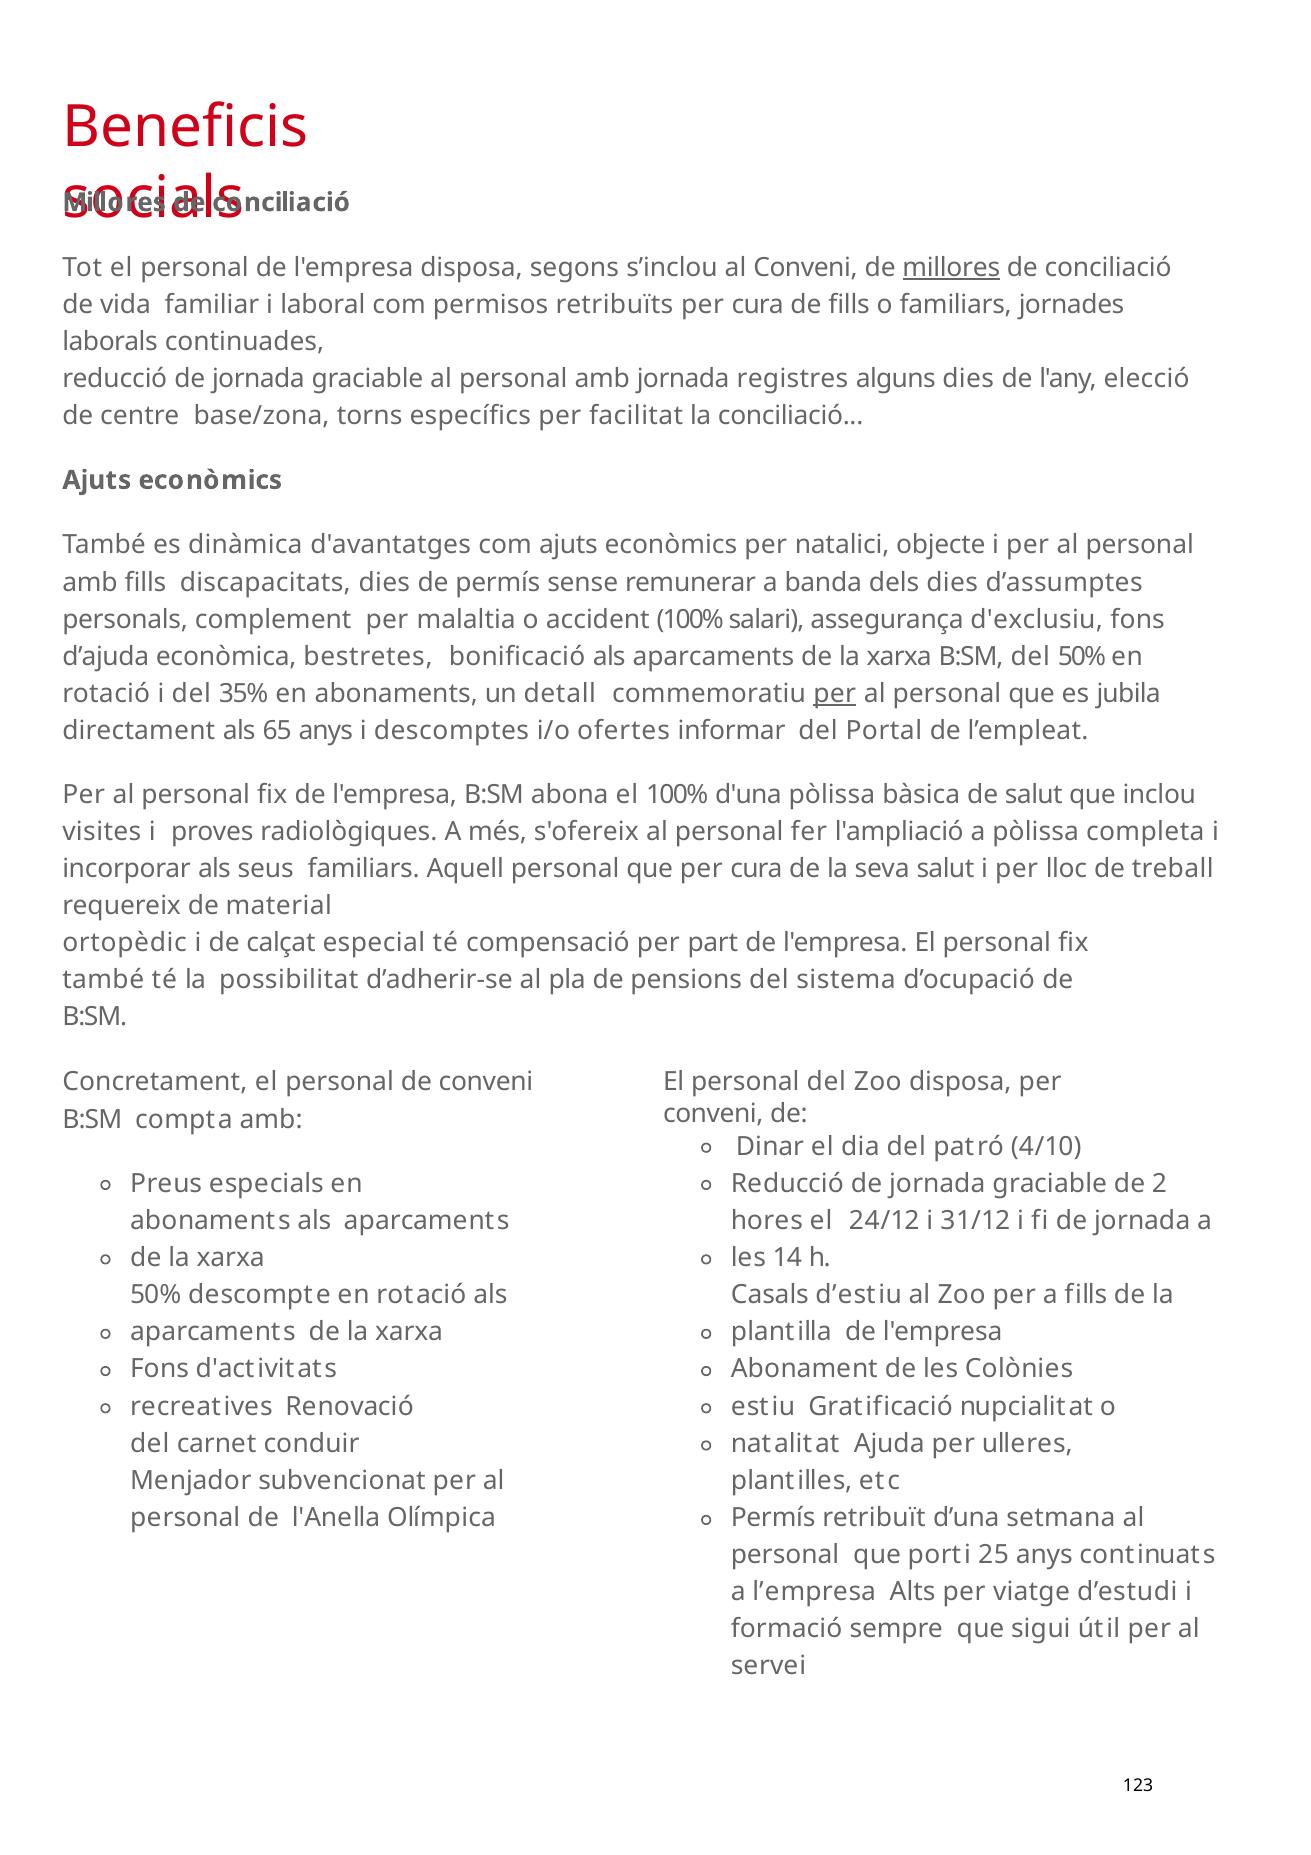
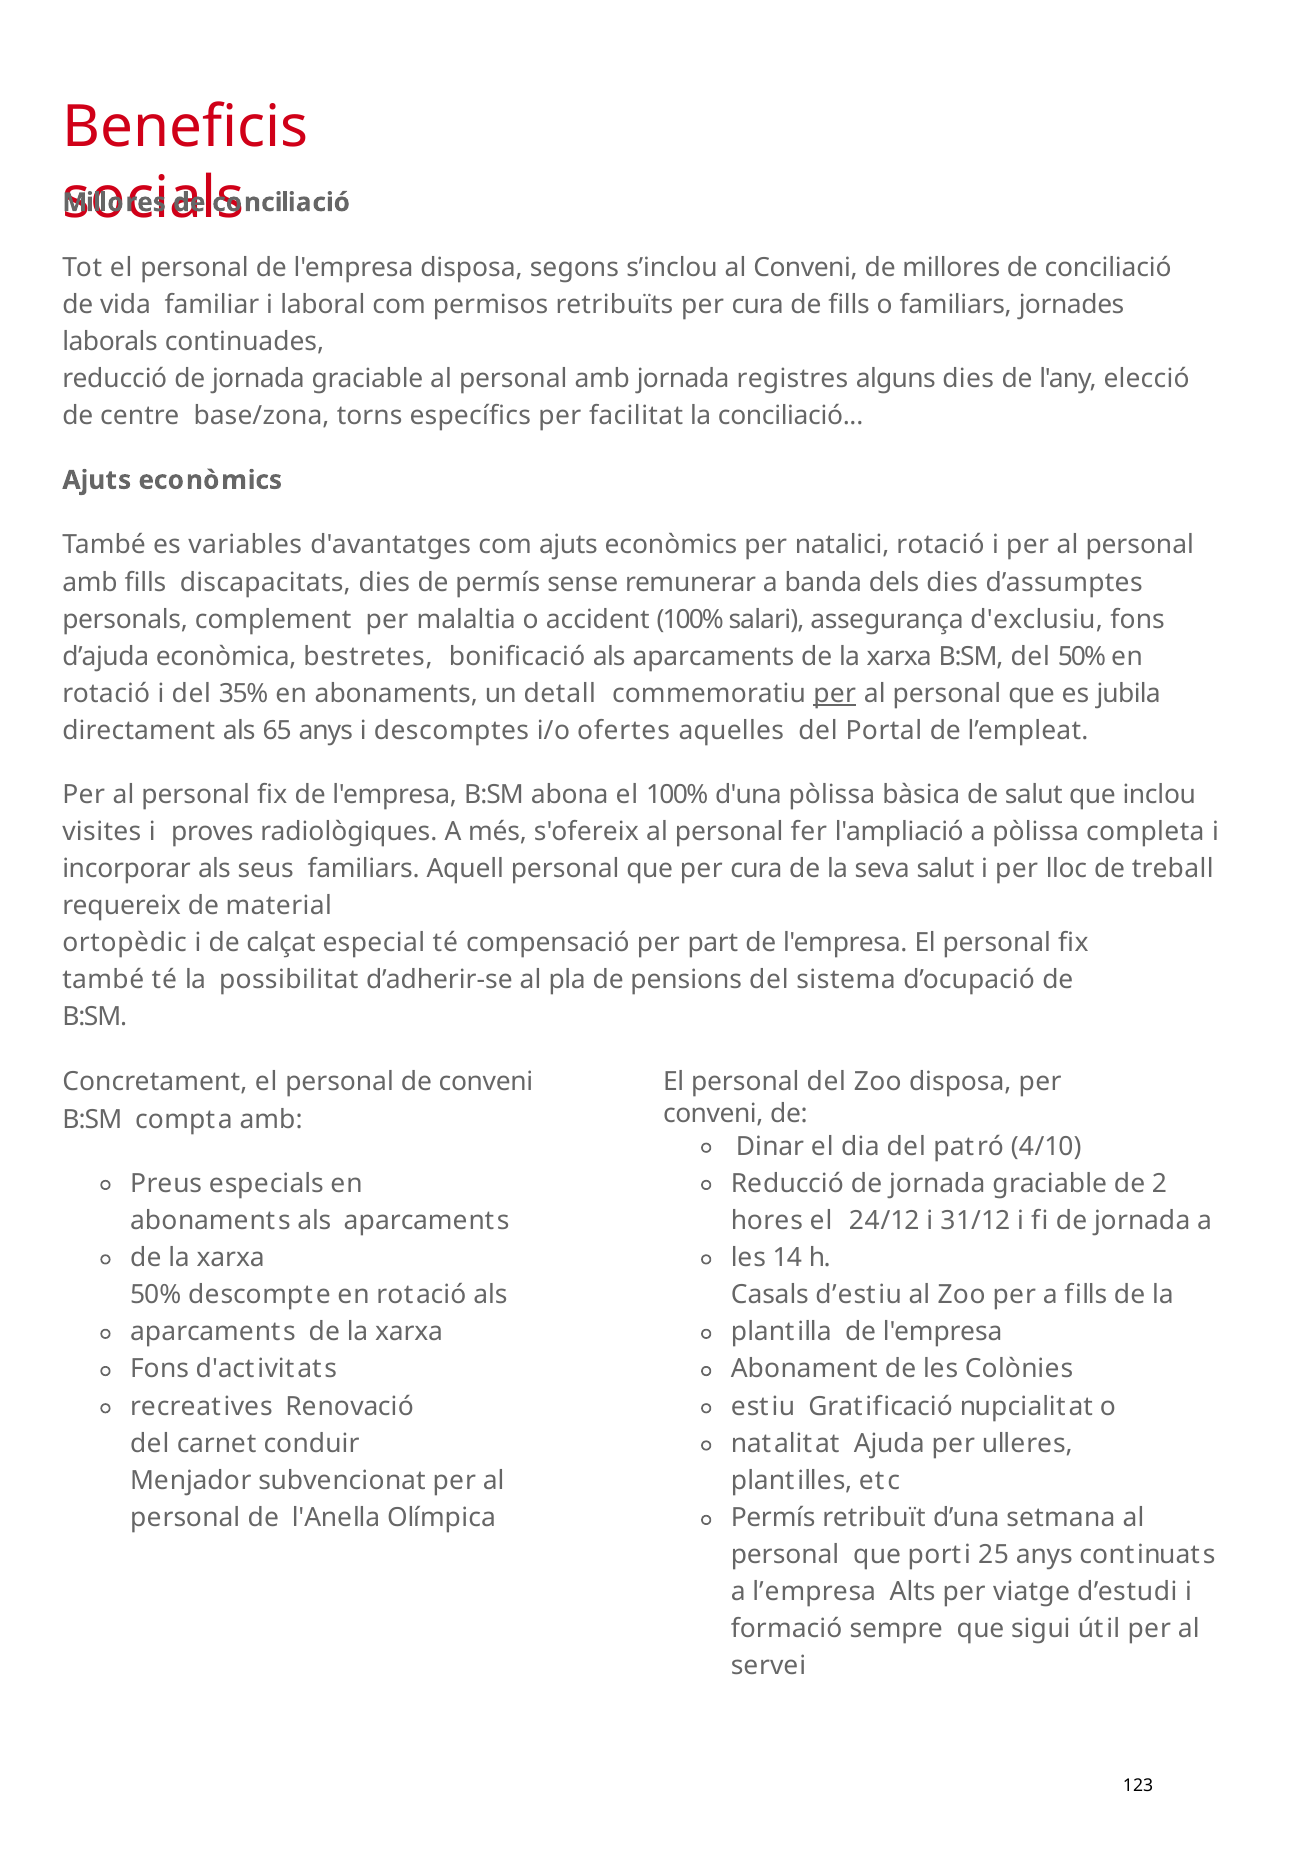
millores underline: present -> none (951, 268)
dinàmica: dinàmica -> variables (245, 545)
natalici objecte: objecte -> rotació (941, 545)
informar: informar -> aquelles (731, 731)
